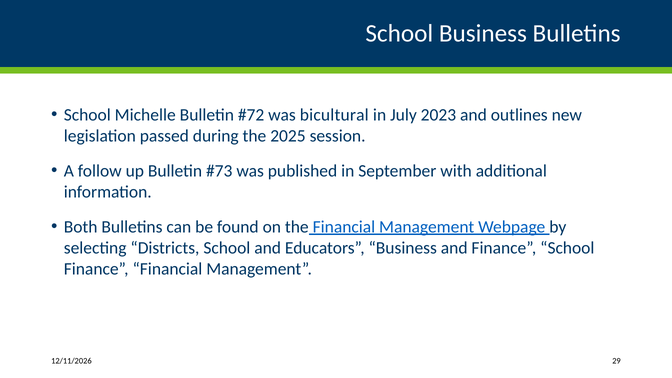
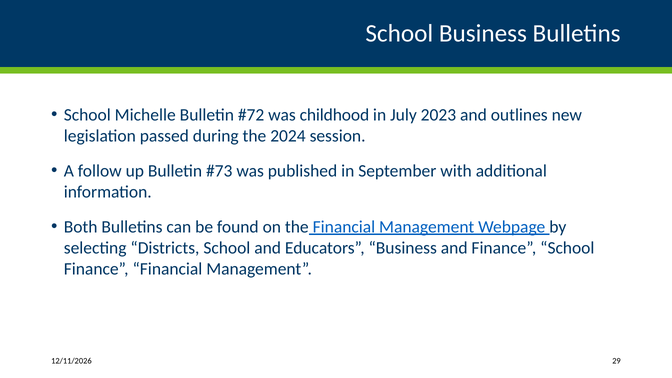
bicultural: bicultural -> childhood (334, 115)
2025: 2025 -> 2024 (288, 136)
